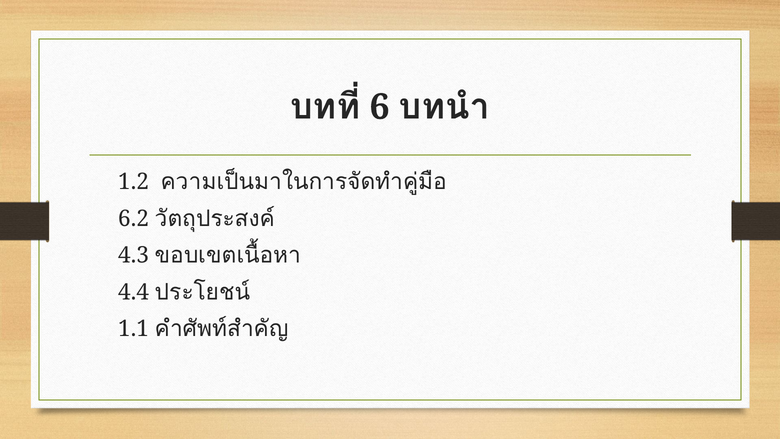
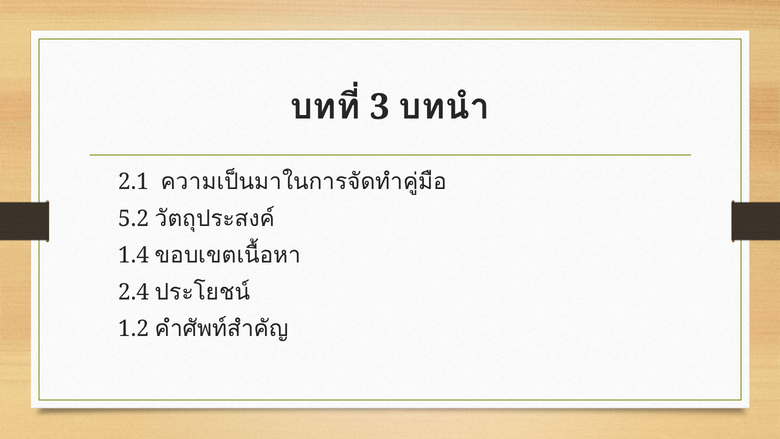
6: 6 -> 3 (380, 107)
1.2: 1.2 -> 2.1 (134, 182)
6.2: 6.2 -> 5.2 (134, 219)
4.3: 4.3 -> 1.4 (134, 255)
4.4: 4.4 -> 2.4 (134, 292)
1.1: 1.1 -> 1.2 (134, 329)
